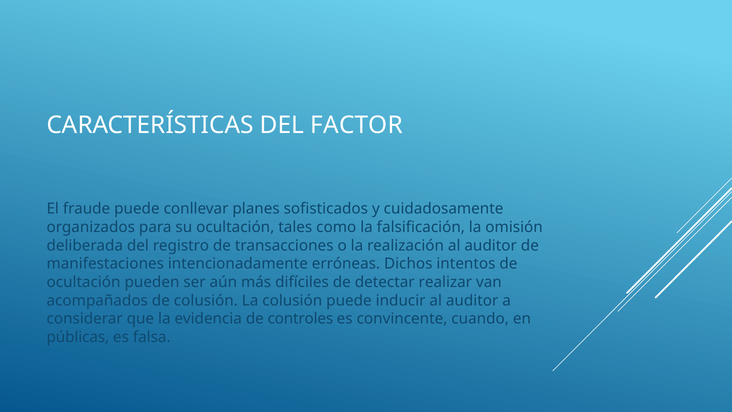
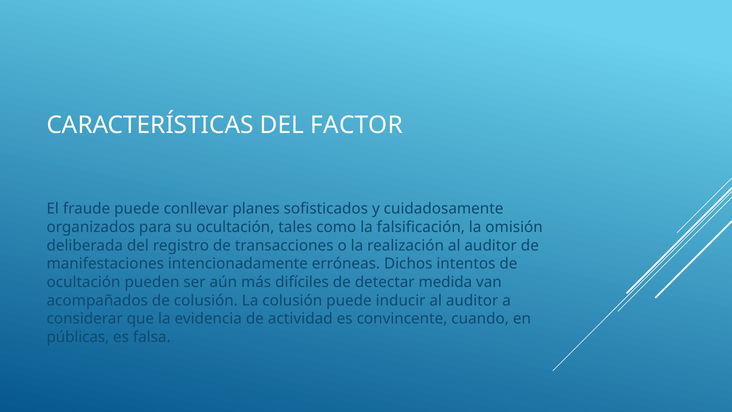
realizar: realizar -> medida (445, 282)
controles: controles -> actividad (300, 319)
